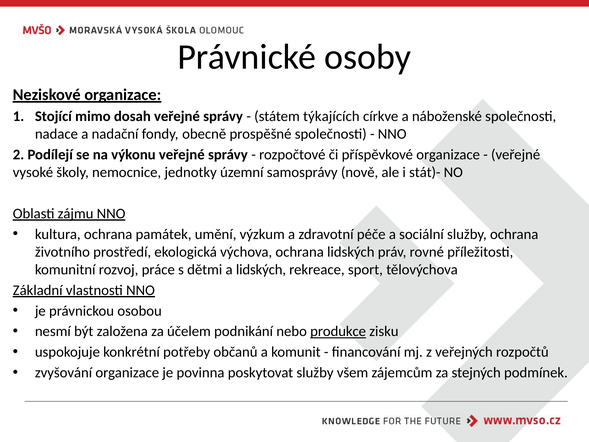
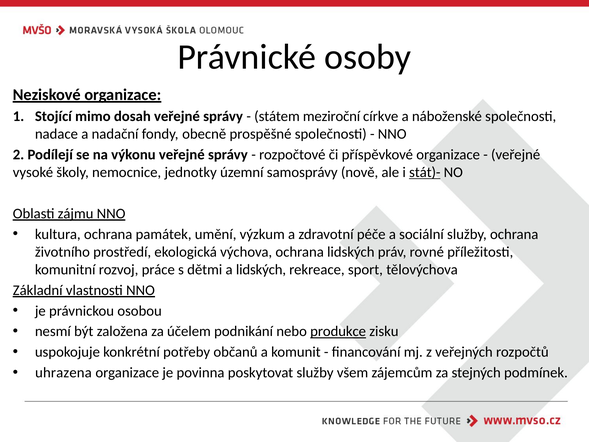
týkajících: týkajících -> meziroční (332, 116)
stát)- underline: none -> present (425, 172)
zvyšování: zvyšování -> uhrazena (63, 372)
